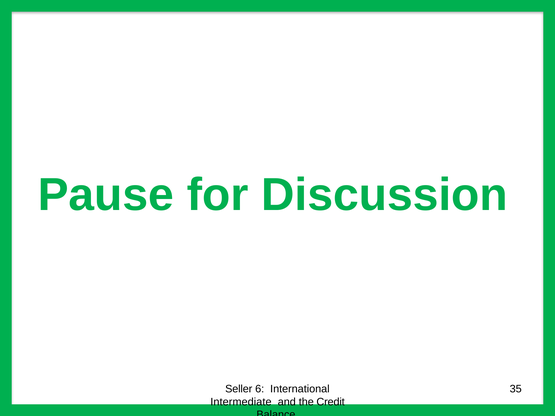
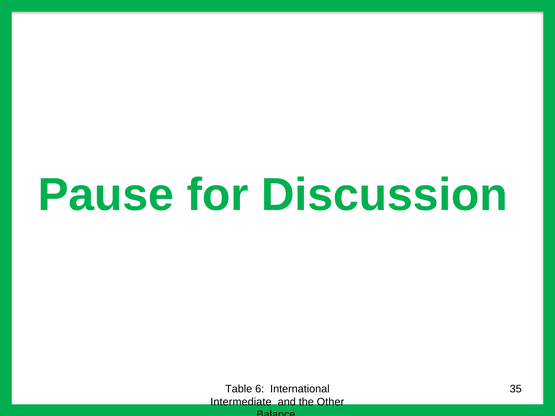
Seller: Seller -> Table (239, 389)
Credit: Credit -> Other (331, 402)
